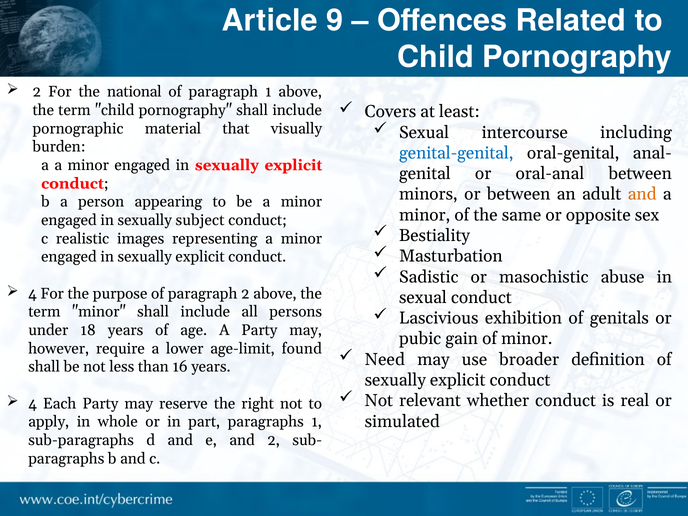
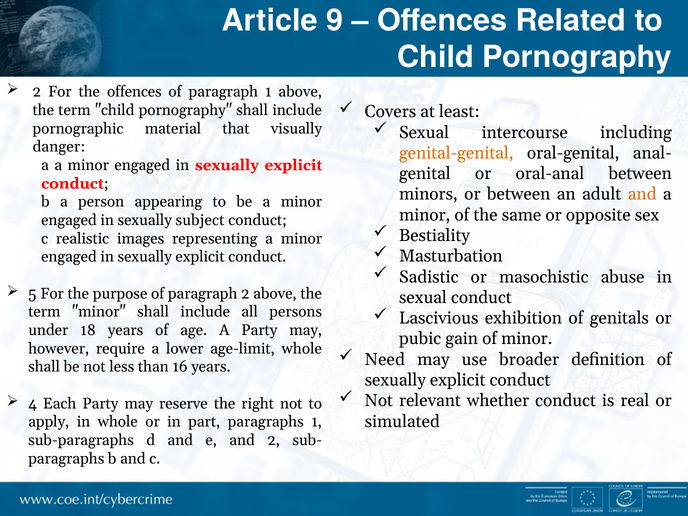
the national: national -> offences (134, 92)
burden: burden -> danger (59, 147)
genital-genital colour: blue -> orange (456, 153)
4: 4 -> 5 (32, 294)
age-limit found: found -> whole (302, 349)
